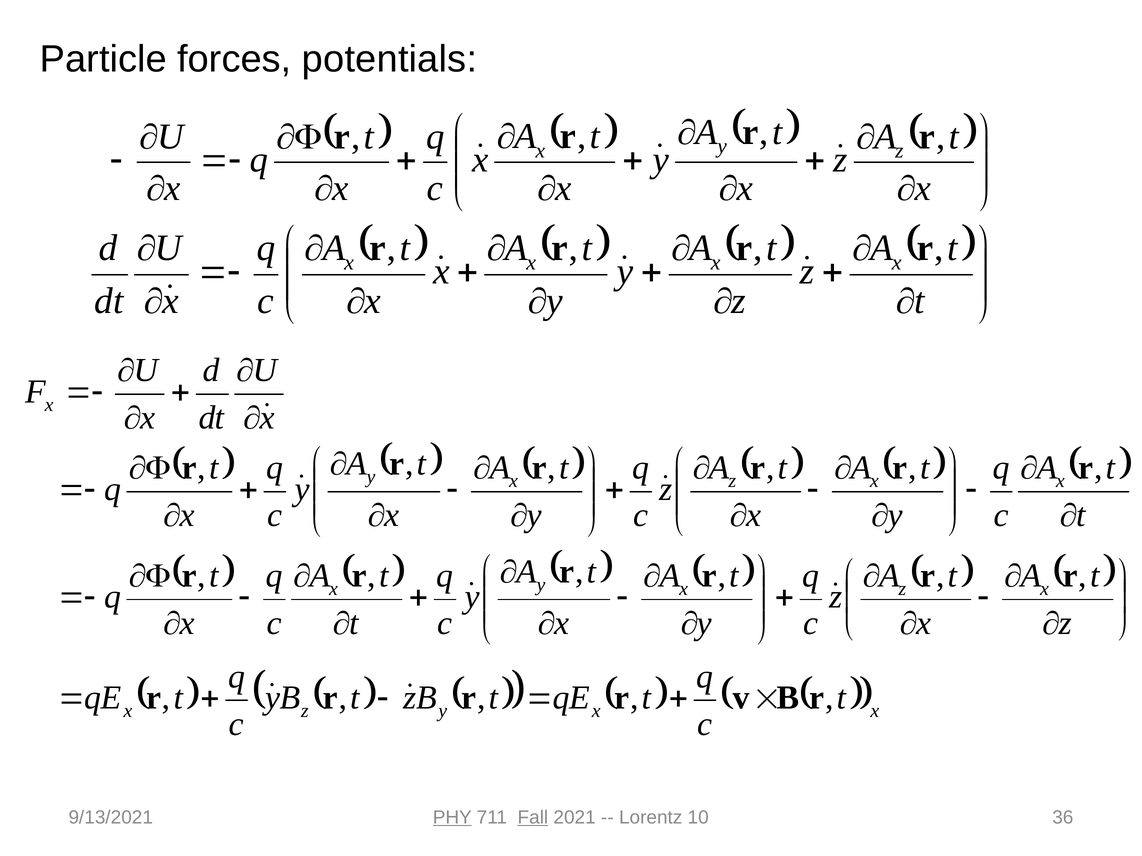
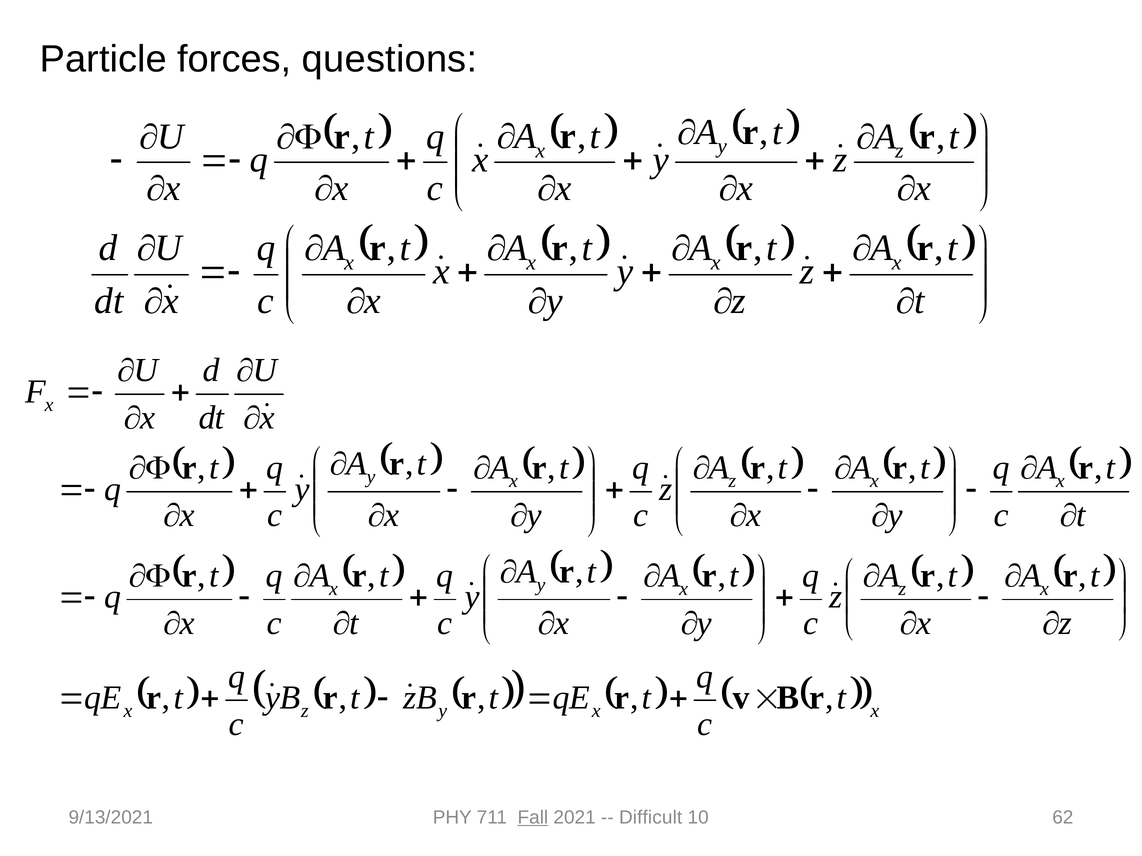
potentials: potentials -> questions (390, 59)
PHY underline: present -> none (452, 818)
Lorentz: Lorentz -> Difficult (651, 818)
36: 36 -> 62 (1063, 818)
